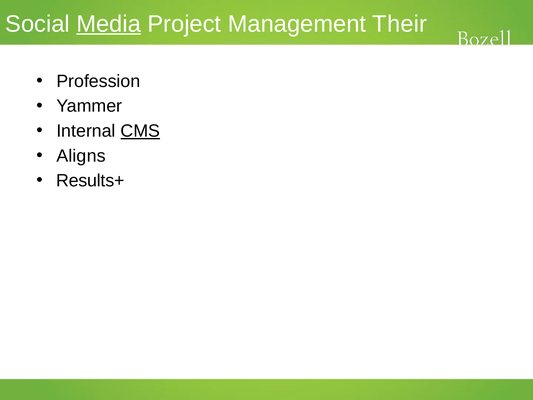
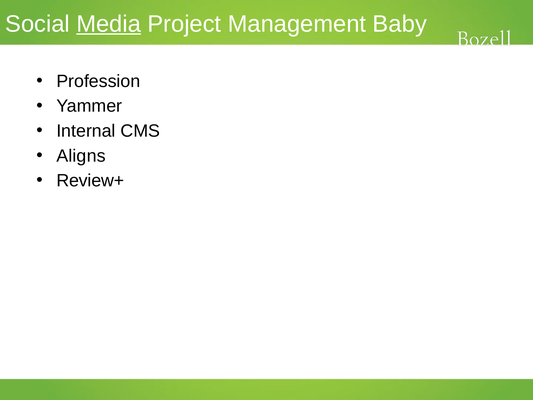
Their: Their -> Baby (400, 24)
CMS underline: present -> none (140, 131)
Results+: Results+ -> Review+ (90, 181)
